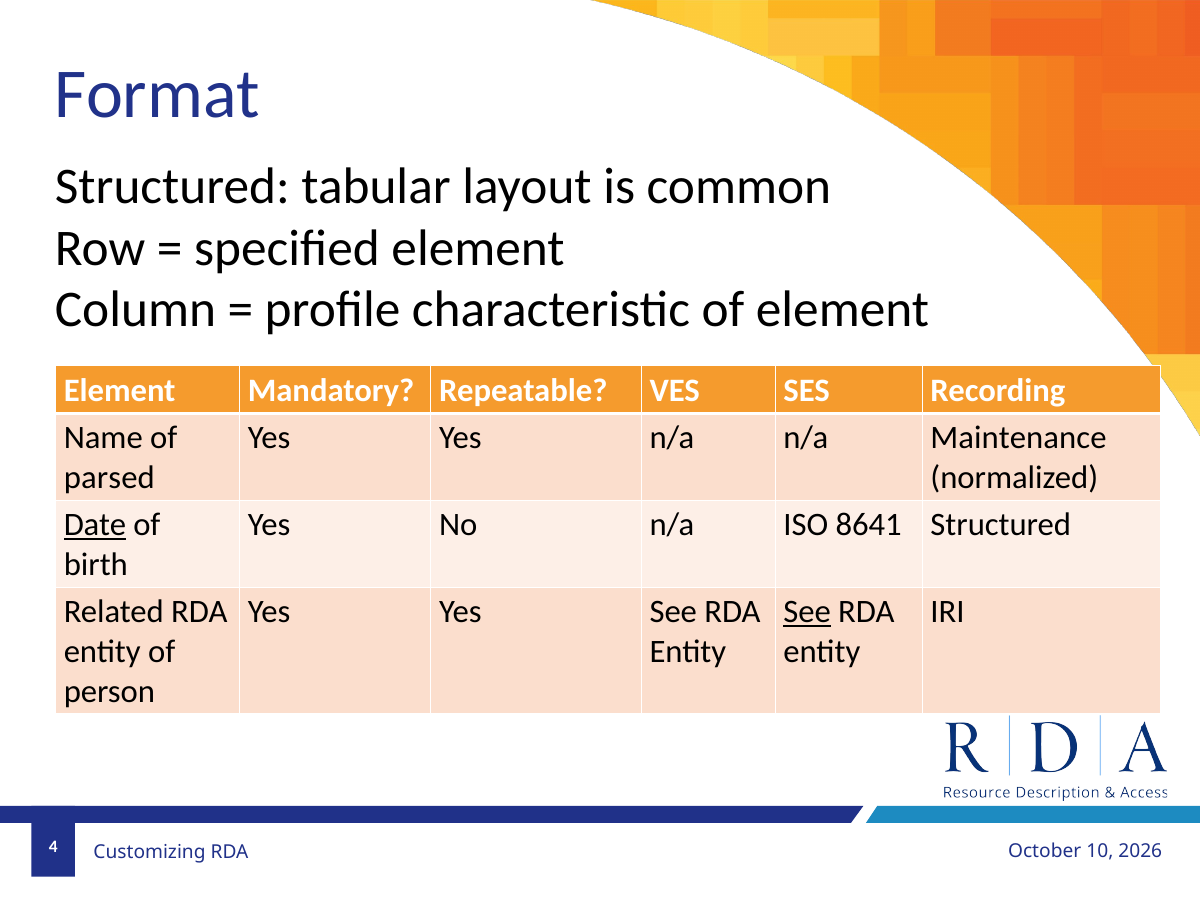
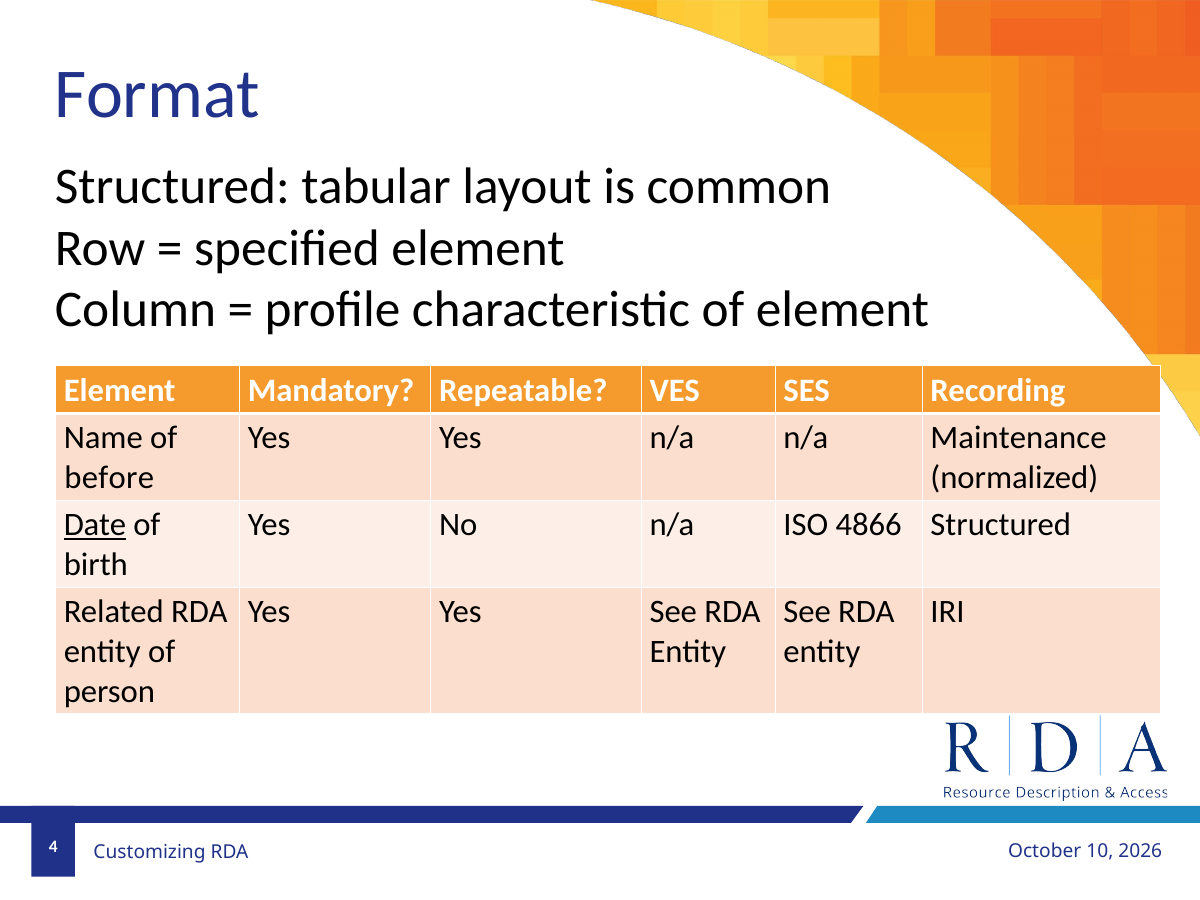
parsed: parsed -> before (109, 478)
8641: 8641 -> 4866 (869, 525)
See underline: present -> none (807, 612)
